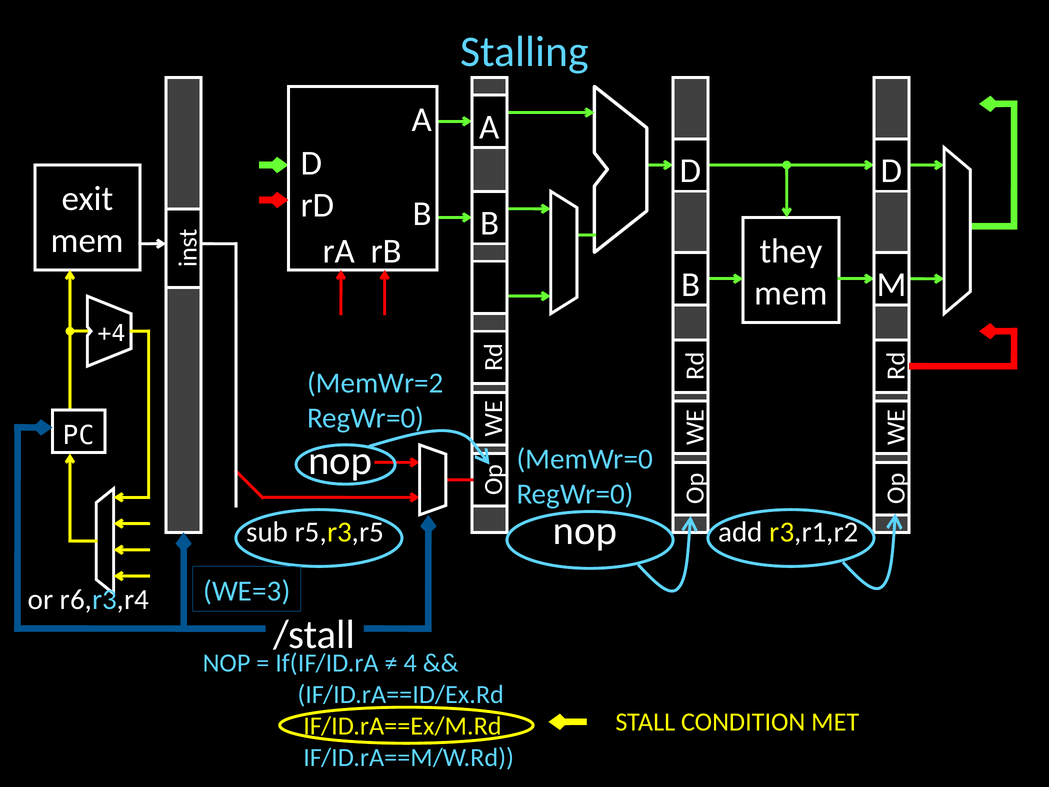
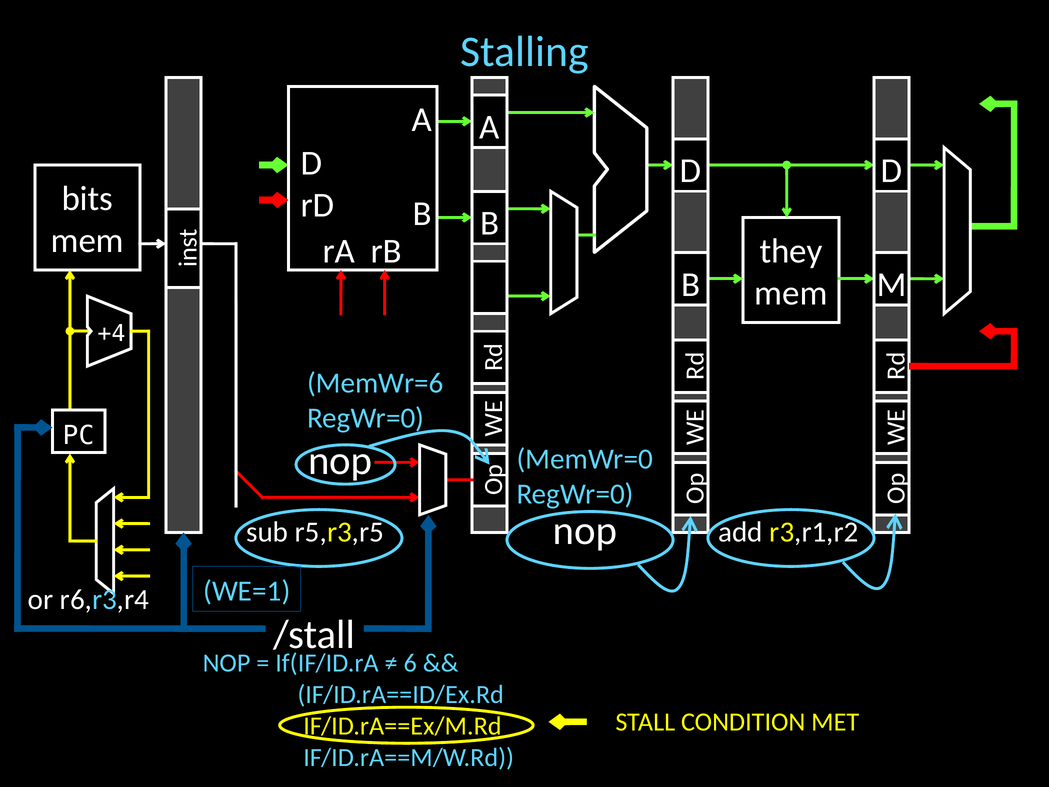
exit: exit -> bits (87, 199)
MemWr=2: MemWr=2 -> MemWr=6 (375, 383)
WE=3: WE=3 -> WE=1 (247, 591)
4: 4 -> 6 (410, 663)
